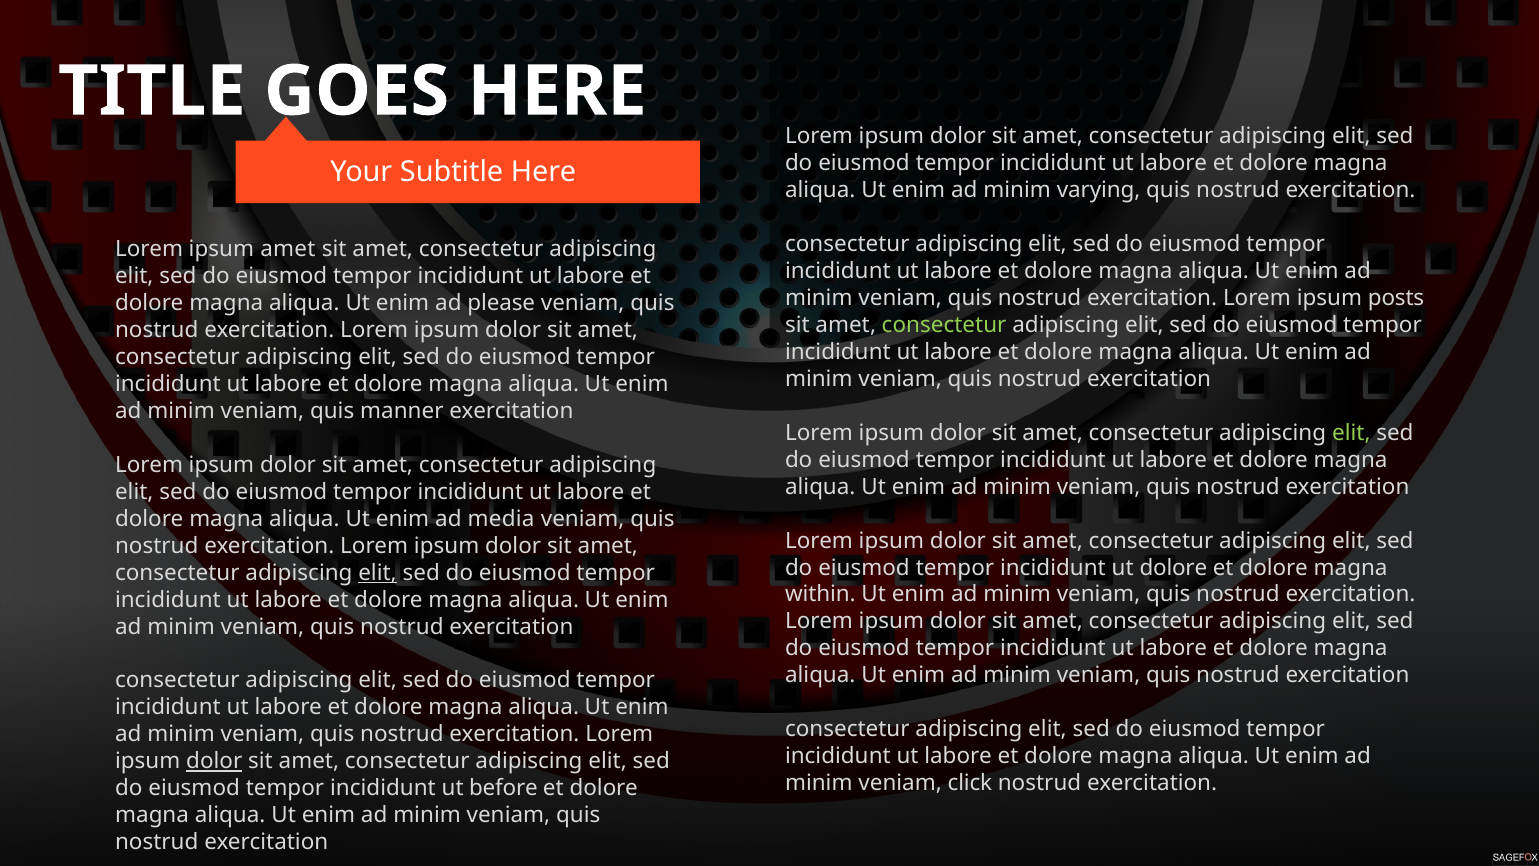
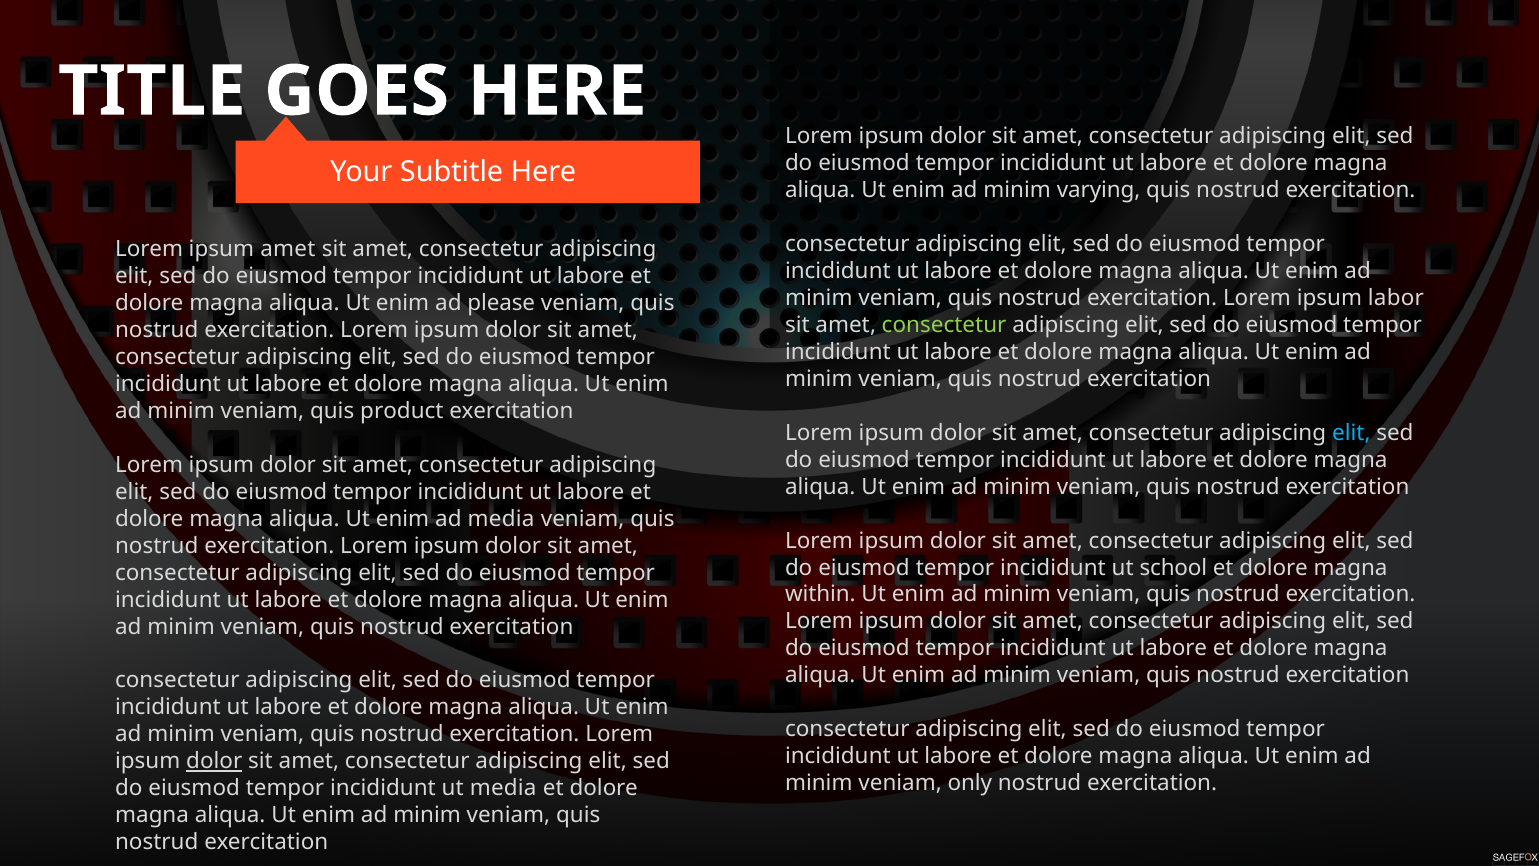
posts: posts -> labor (1396, 298)
manner: manner -> product (402, 411)
elit colour: light green -> light blue (1351, 433)
ut dolore: dolore -> school (1173, 567)
elit underline: present -> none (378, 573)
click: click -> only (970, 783)
ut before: before -> media (503, 788)
